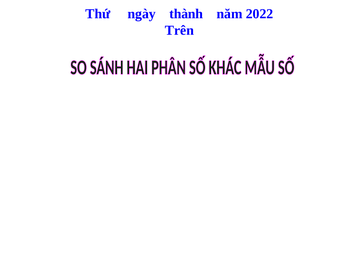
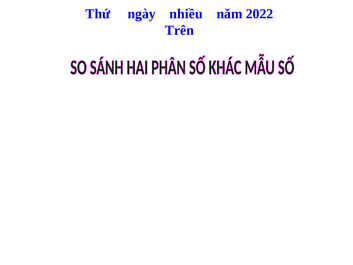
thành: thành -> nhiều (186, 14)
